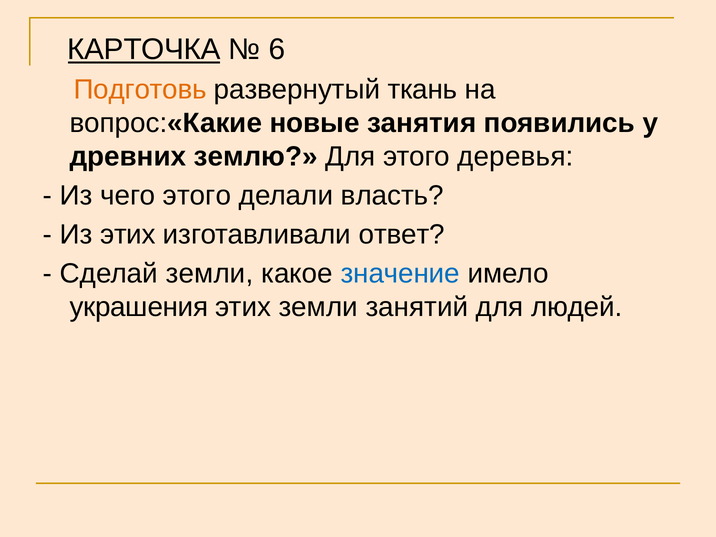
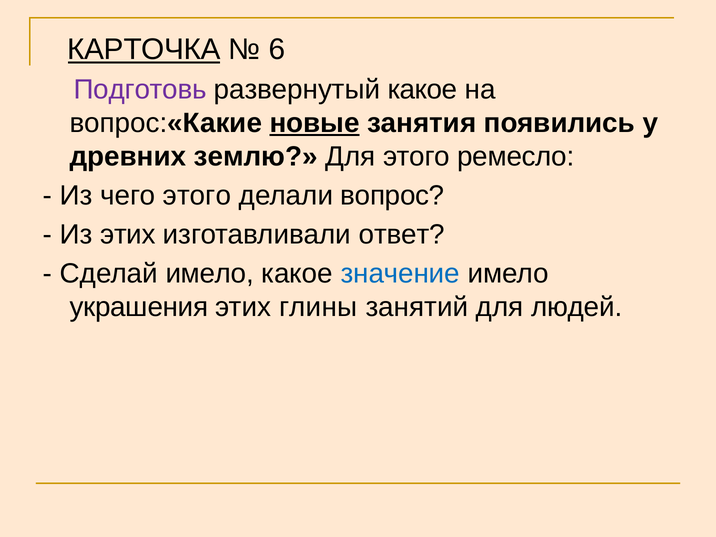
Подготовь colour: orange -> purple (140, 90)
развернутый ткань: ткань -> какое (423, 90)
новые underline: none -> present (315, 123)
деревья: деревья -> ремесло (516, 157)
власть: власть -> вопрос (392, 196)
Сделай земли: земли -> имело (210, 274)
этих земли: земли -> глины (318, 307)
